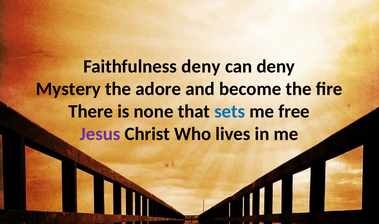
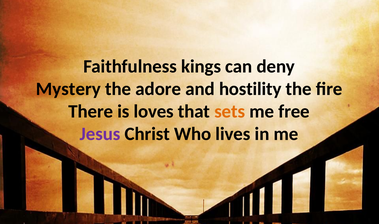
Faithfulness deny: deny -> kings (201, 67)
become: become -> hostility (250, 89)
none: none -> loves (154, 112)
sets colour: blue -> orange (230, 112)
